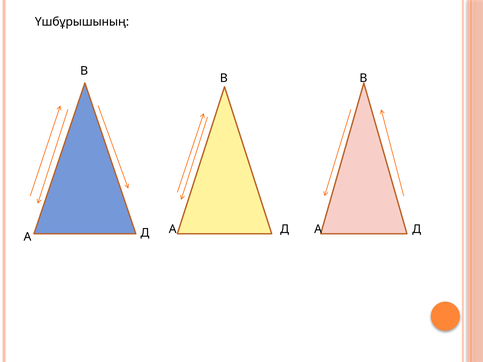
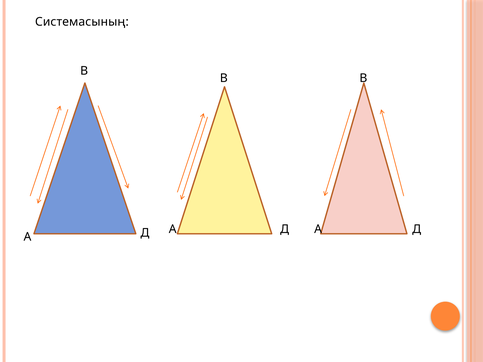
Үшбұрышының: Үшбұрышының -> Системасының (82, 22)
